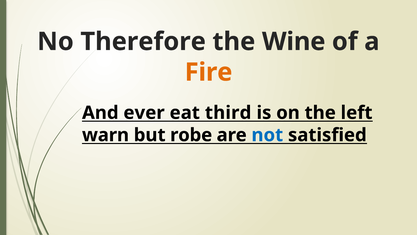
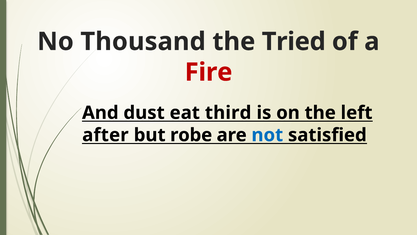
Therefore: Therefore -> Thousand (143, 42)
Wine: Wine -> Tried (294, 42)
Fire colour: orange -> red (209, 72)
ever: ever -> dust (144, 113)
warn: warn -> after (105, 135)
